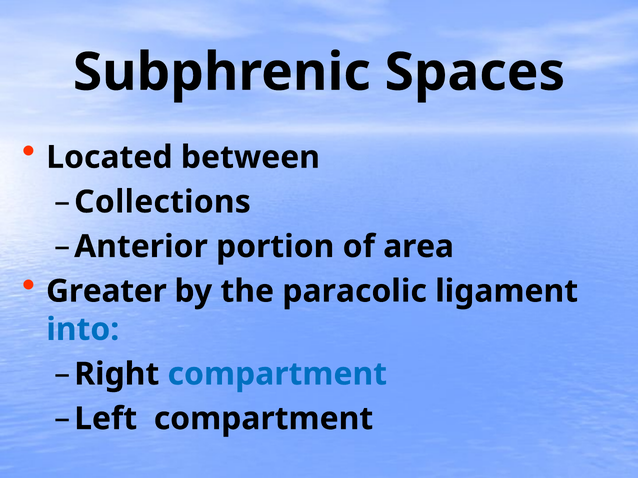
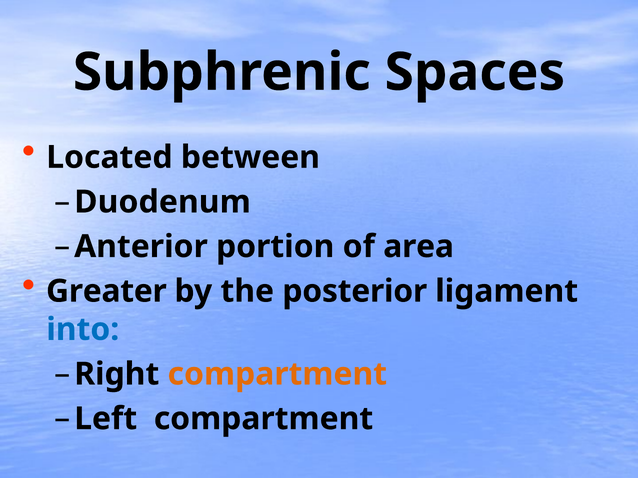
Collections: Collections -> Duodenum (162, 202)
paracolic: paracolic -> posterior (355, 291)
compartment colour: blue -> orange (277, 374)
